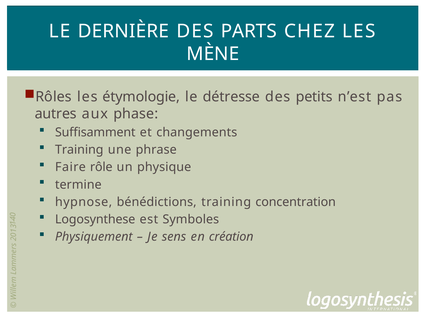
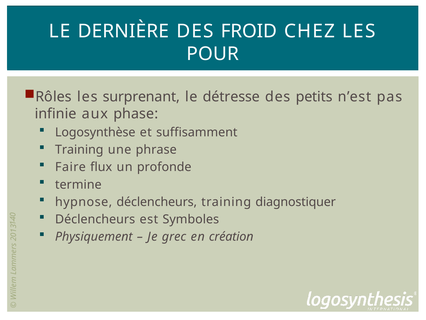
PARTS: PARTS -> FROID (249, 31)
MÈNE: MÈNE -> POUR (213, 54)
étymologie: étymologie -> surprenant (141, 97)
autres: autres -> infinie (56, 114)
Suffisamment: Suffisamment -> Logosynthèse (95, 132)
changements: changements -> suffisamment (197, 132)
rôle: rôle -> flux (101, 167)
physique: physique -> profonde (164, 167)
hypnose bénédictions: bénédictions -> déclencheurs (157, 202)
concentration: concentration -> diagnostiquer (296, 202)
Logosynthese: Logosynthese -> Déclencheurs (95, 219)
sens: sens -> grec (174, 236)
